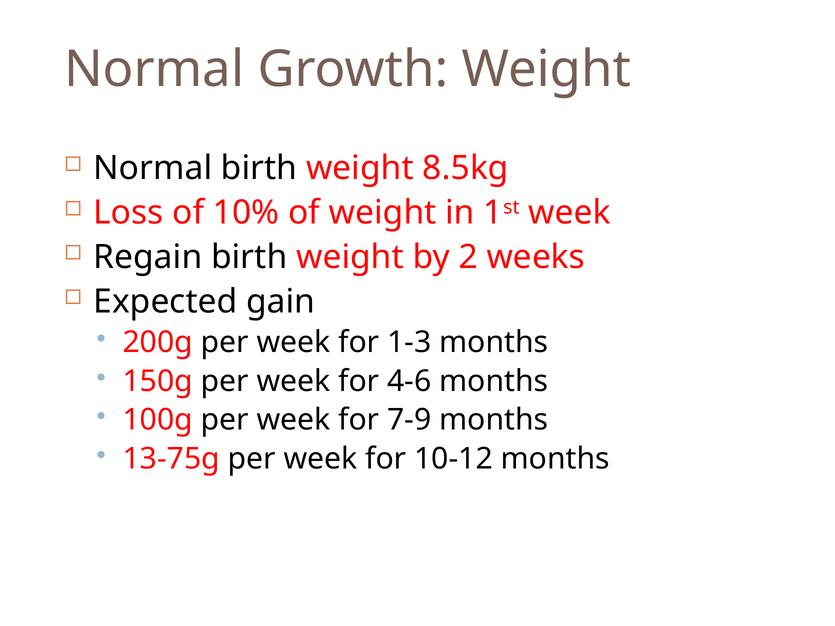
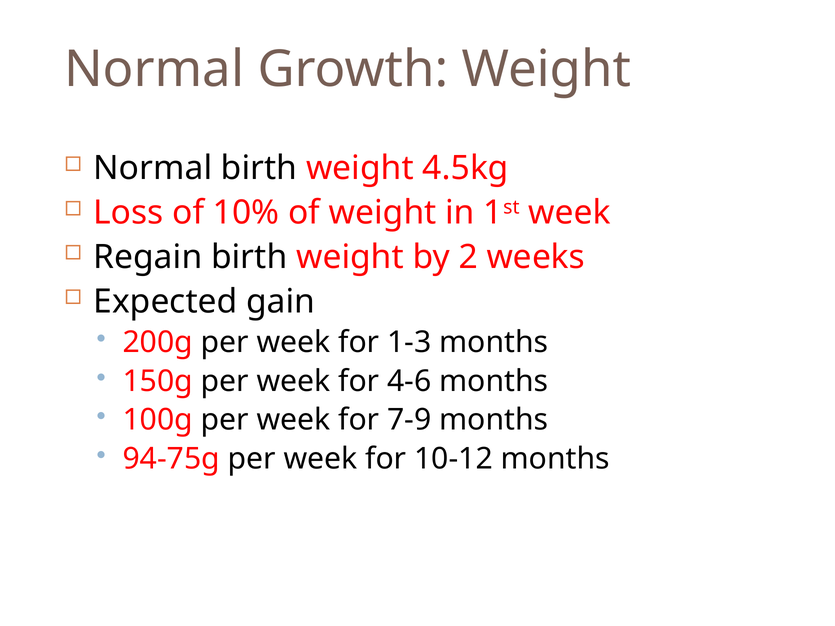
8.5kg: 8.5kg -> 4.5kg (466, 168)
13-75g: 13-75g -> 94-75g (171, 459)
